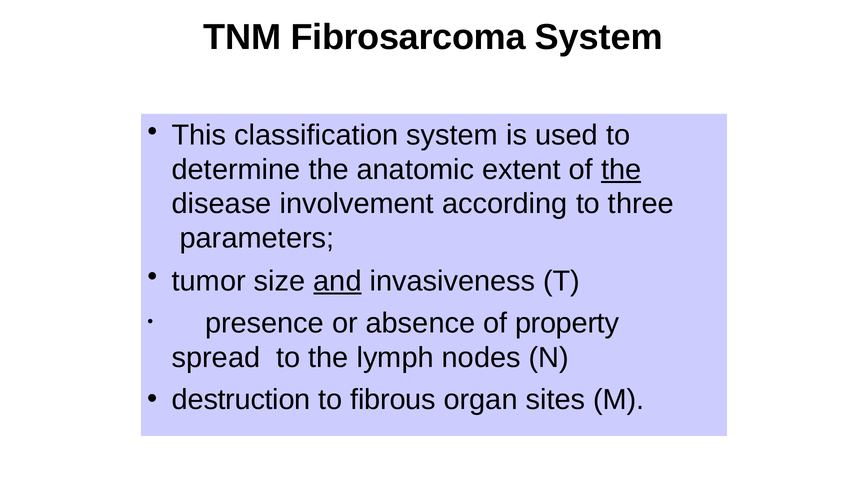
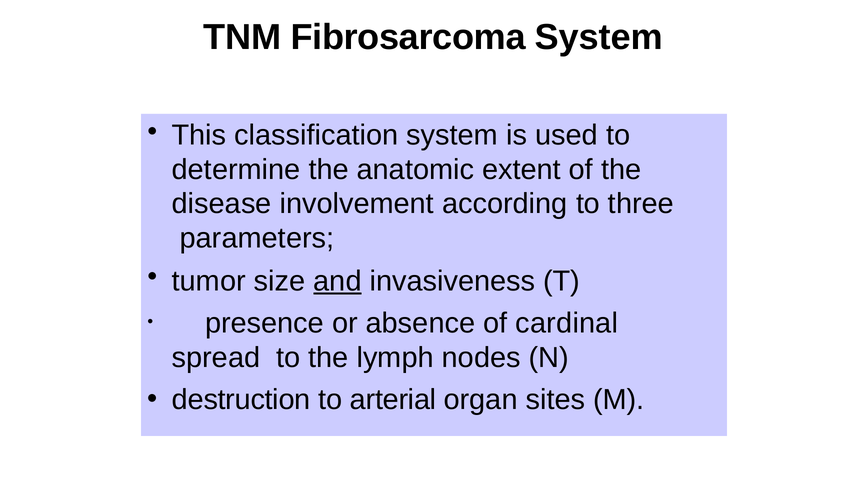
the underline: present -> none (621, 170)
property: property -> cardinal (567, 323)
fibrous: fibrous -> arterial (393, 400)
